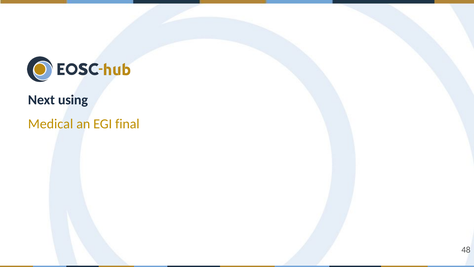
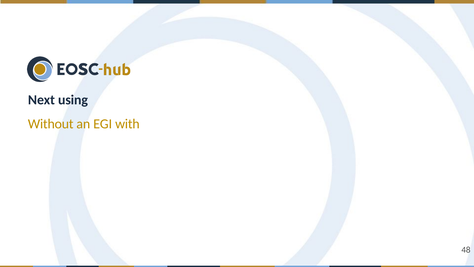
Medical: Medical -> Without (51, 124)
final: final -> with (127, 124)
